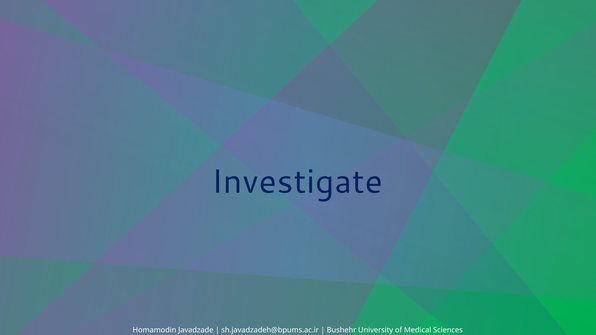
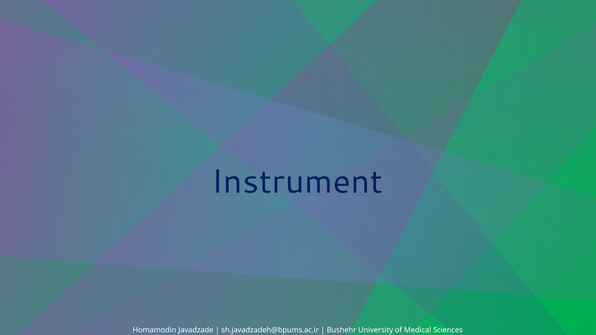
Investigate: Investigate -> Instrument (297, 182)
